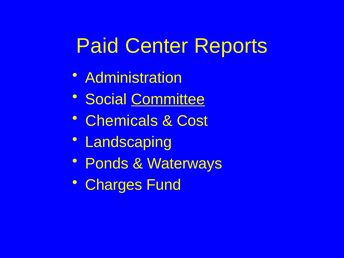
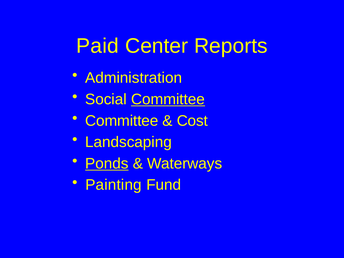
Chemicals: Chemicals -> Committee (122, 121)
Ponds underline: none -> present (107, 164)
Charges: Charges -> Painting (114, 185)
